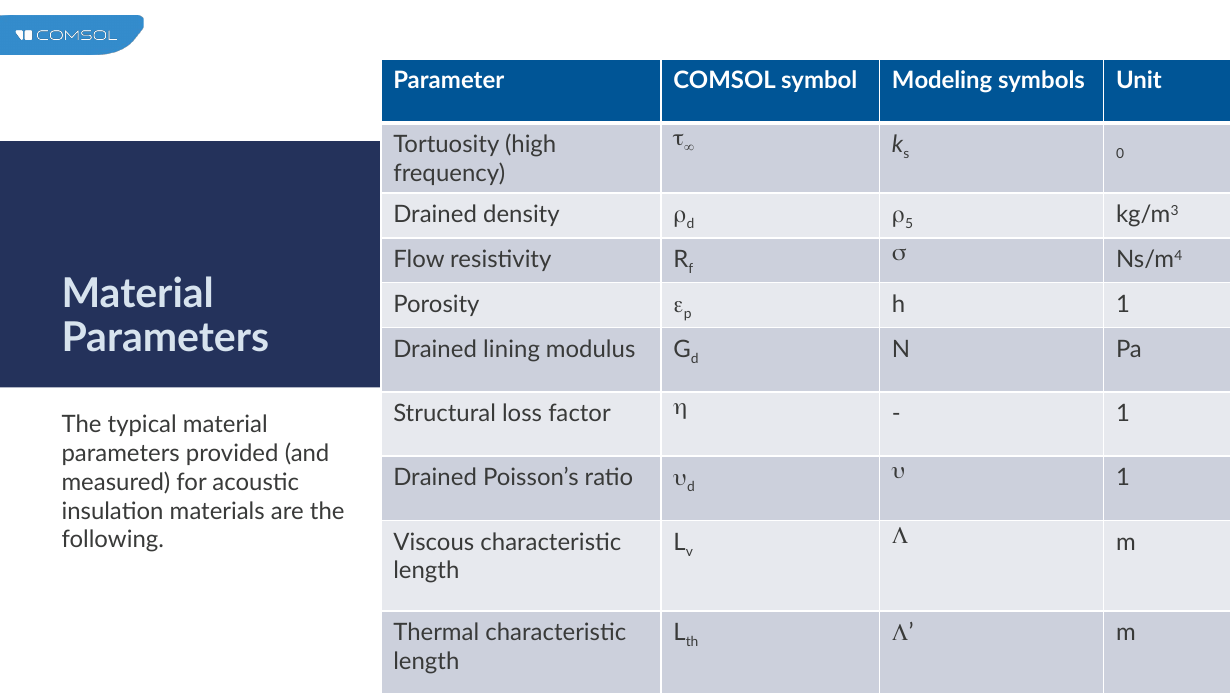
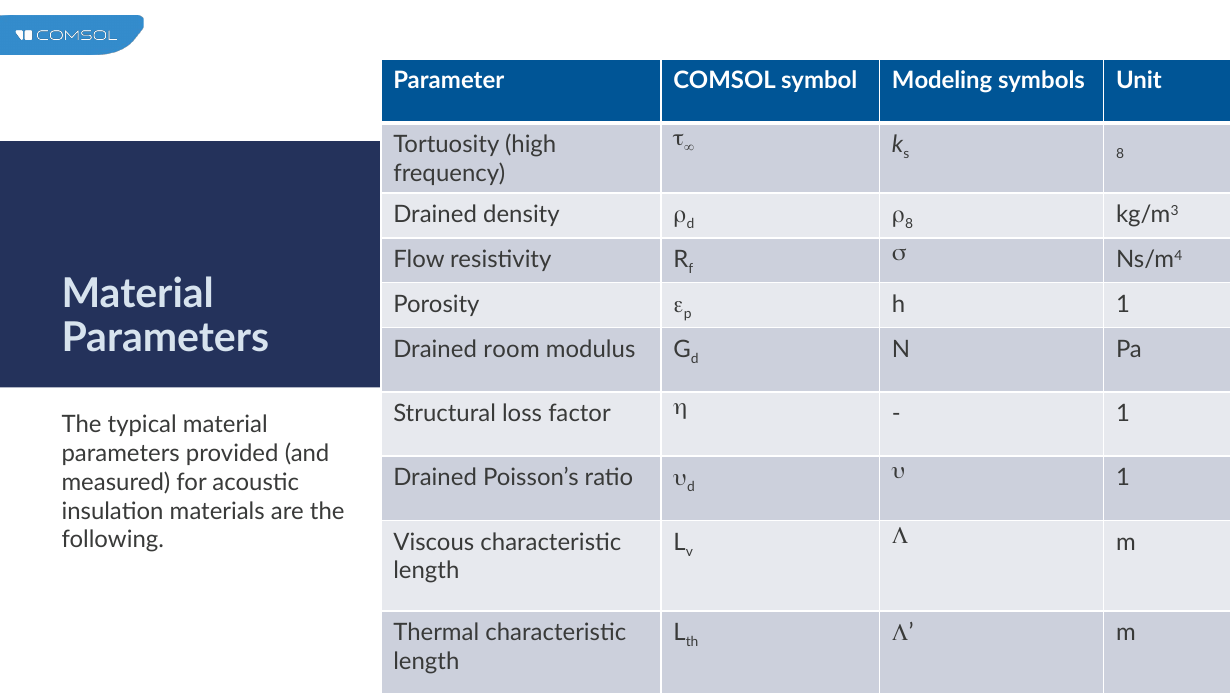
0: 0 -> 8 (1120, 154)
5: 5 -> 8 (909, 224)
lining: lining -> room (512, 349)
